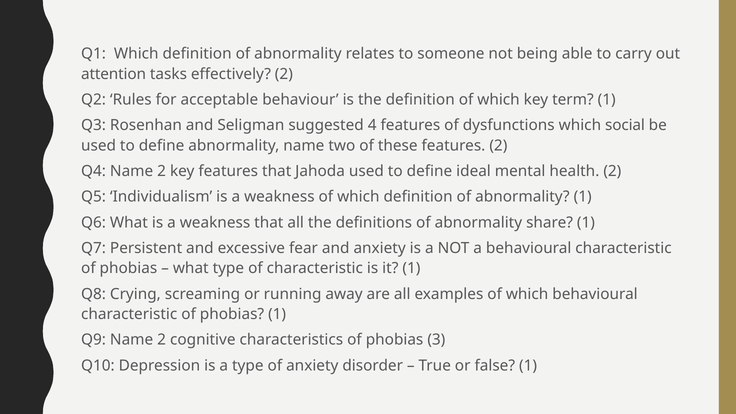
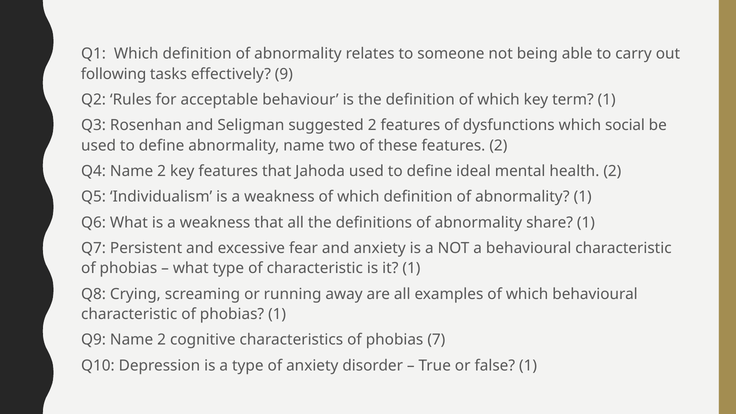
attention: attention -> following (114, 74)
effectively 2: 2 -> 9 (284, 74)
suggested 4: 4 -> 2 (372, 125)
3: 3 -> 7 (436, 340)
